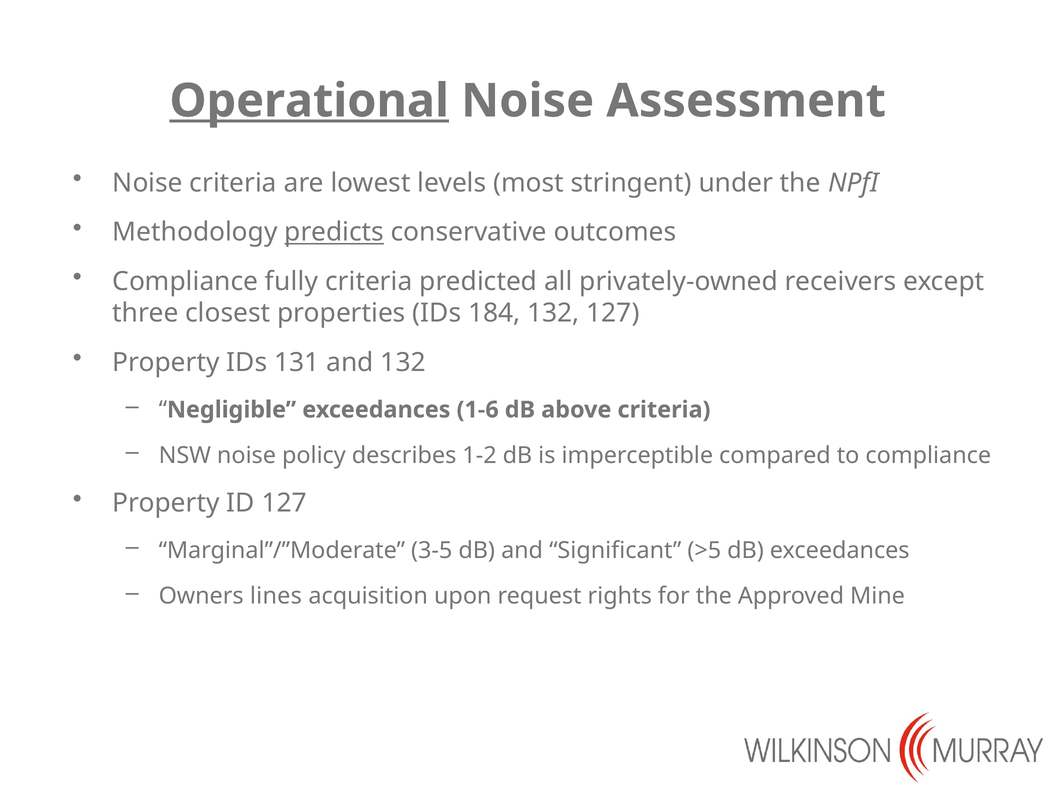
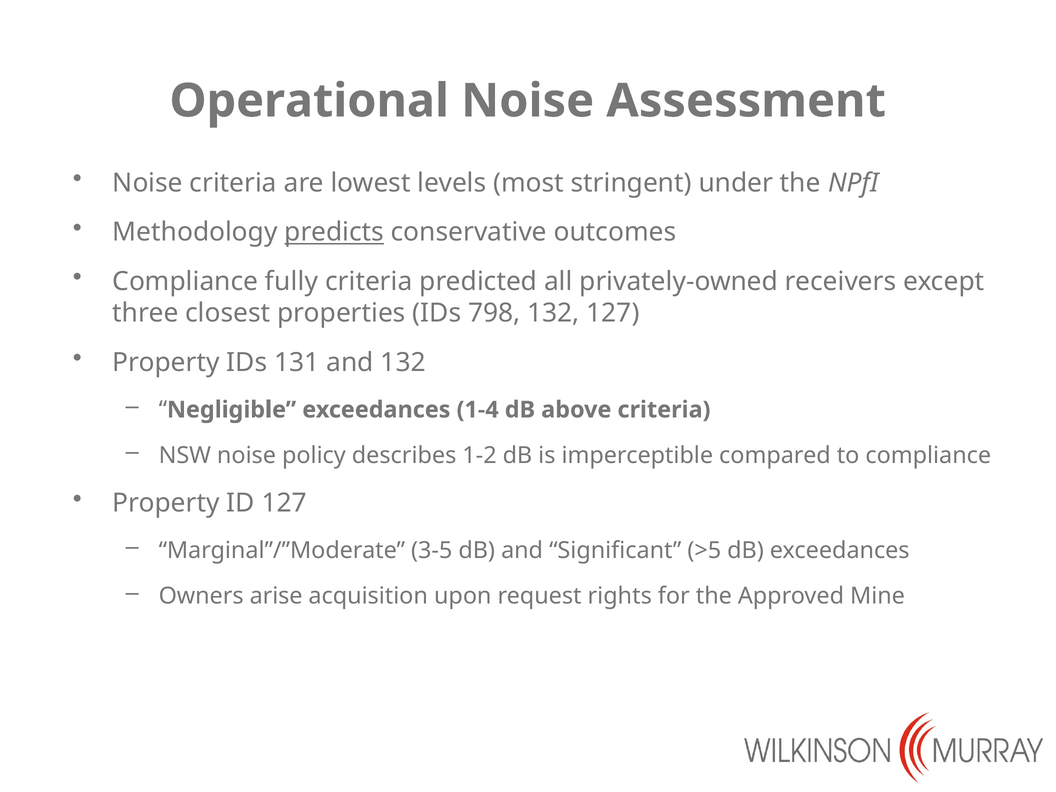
Operational underline: present -> none (309, 101)
184: 184 -> 798 (494, 313)
1-6: 1-6 -> 1-4 (478, 410)
lines: lines -> arise (276, 596)
